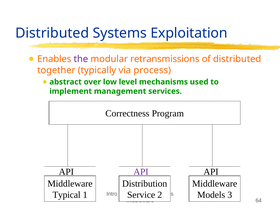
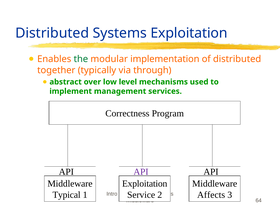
the colour: purple -> green (81, 59)
retransmissions: retransmissions -> implementation (165, 59)
process: process -> through (152, 70)
Distribution: Distribution -> Exploitation (145, 184)
Models: Models -> Affects (211, 195)
